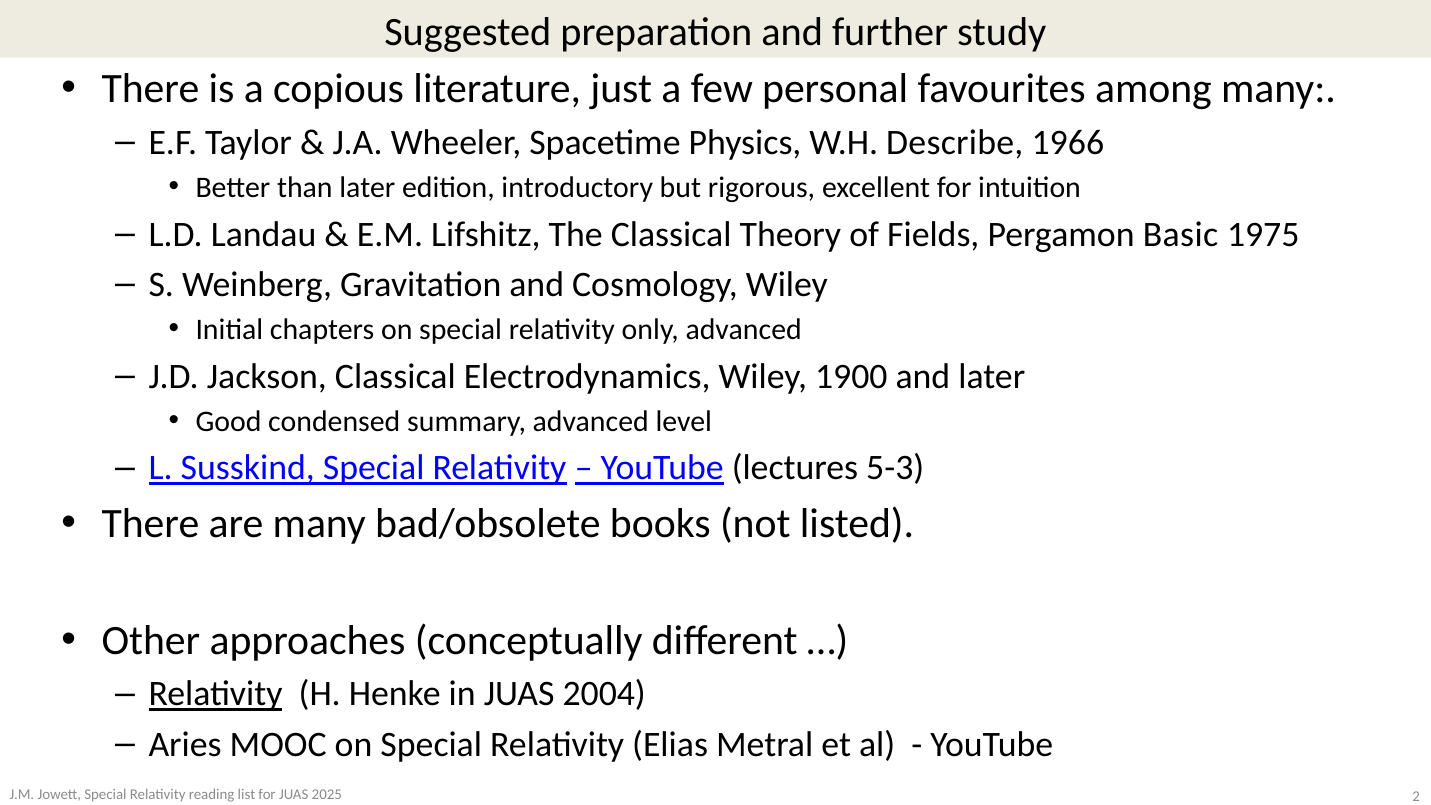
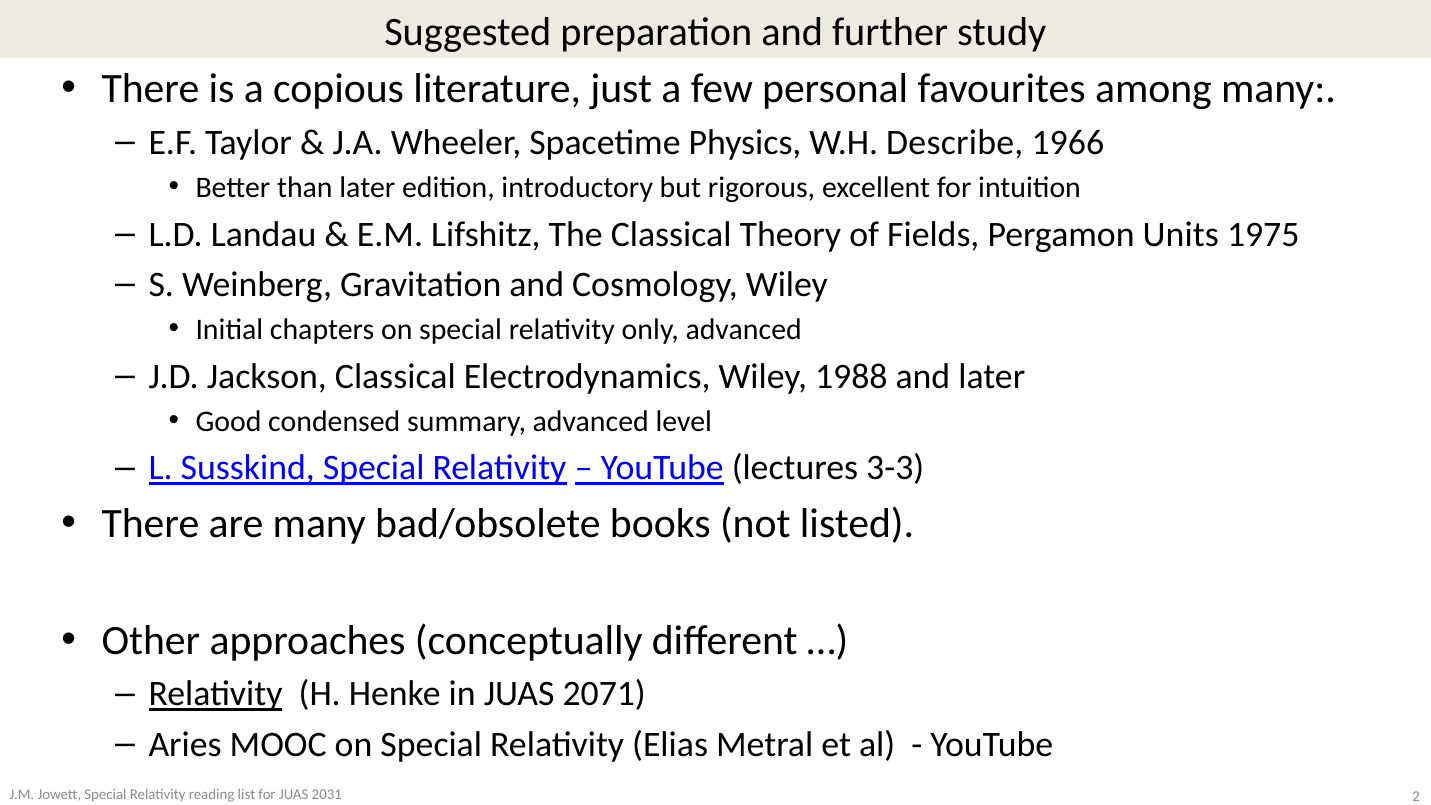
Basic: Basic -> Units (1181, 234)
1900: 1900 -> 1988 (851, 376)
5-3: 5-3 -> 3-3 (895, 468)
2004: 2004 -> 2071 (604, 694)
2025: 2025 -> 2031 (327, 795)
